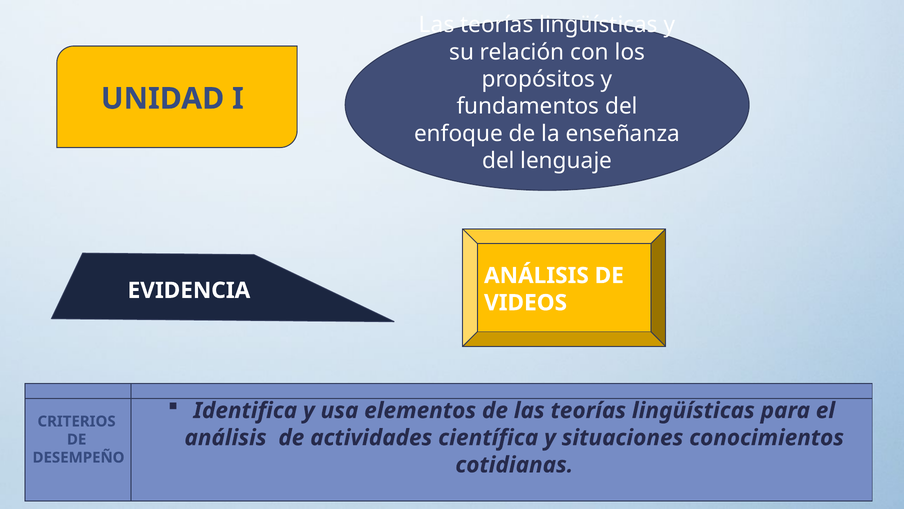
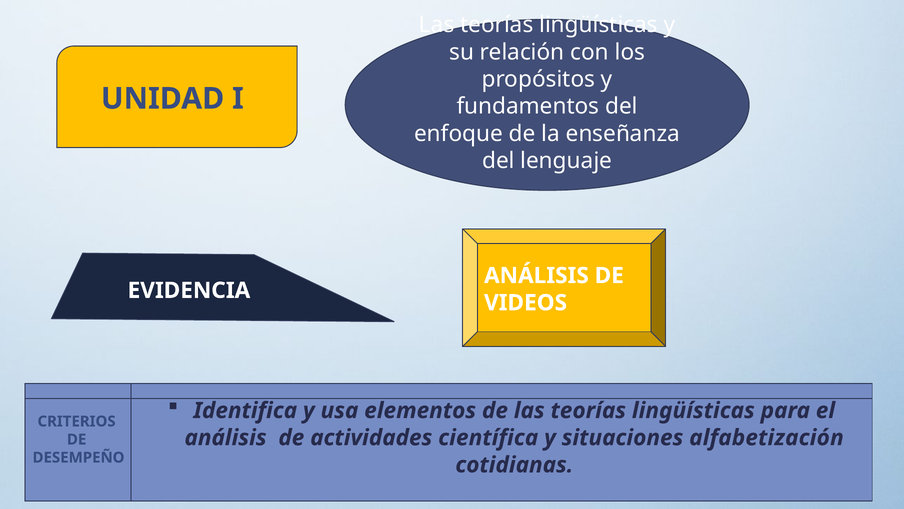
conocimientos: conocimientos -> alfabetización (766, 437)
